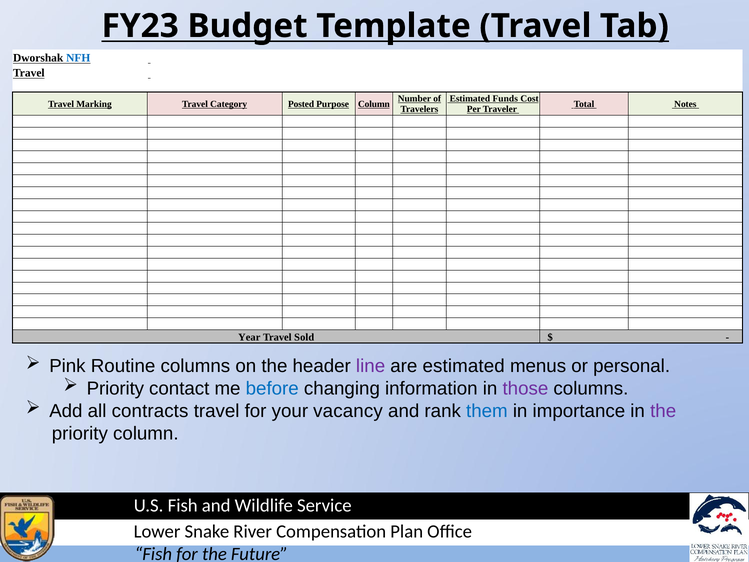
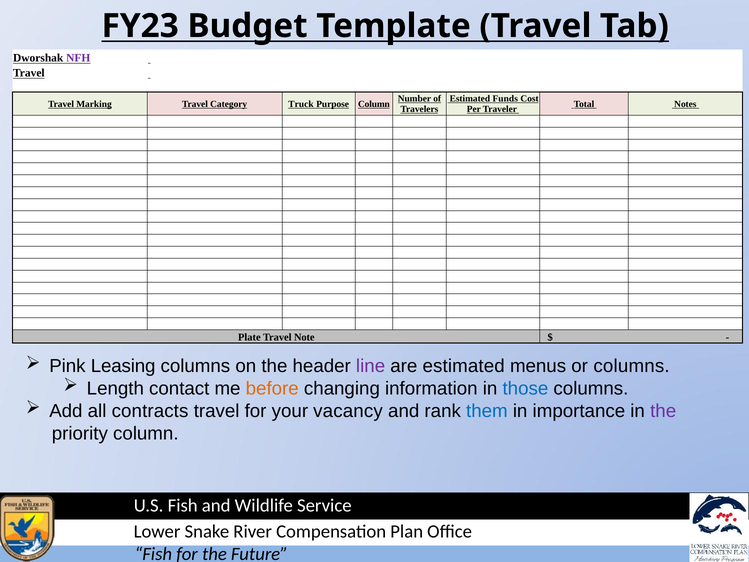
NFH colour: blue -> purple (78, 58)
Posted: Posted -> Truck (301, 104)
Year: Year -> Plate (249, 337)
Sold: Sold -> Note (304, 337)
Routine: Routine -> Leasing (123, 366)
or personal: personal -> columns (632, 366)
Priority: Priority -> Length (115, 388)
before colour: blue -> orange (272, 388)
those colour: purple -> blue (525, 388)
